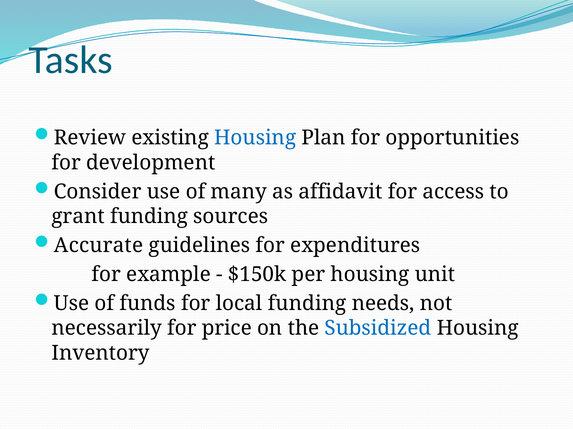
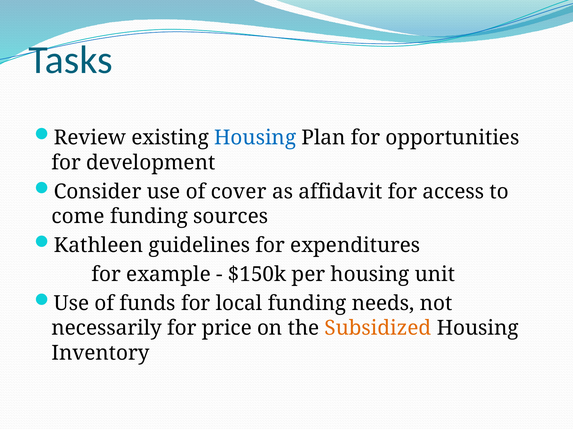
many: many -> cover (239, 192)
grant: grant -> come (78, 217)
Accurate: Accurate -> Kathleen (99, 246)
Subsidized colour: blue -> orange (378, 329)
